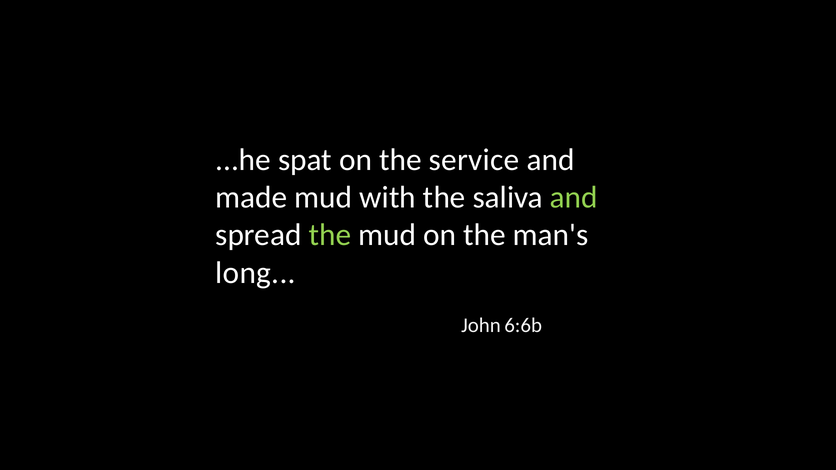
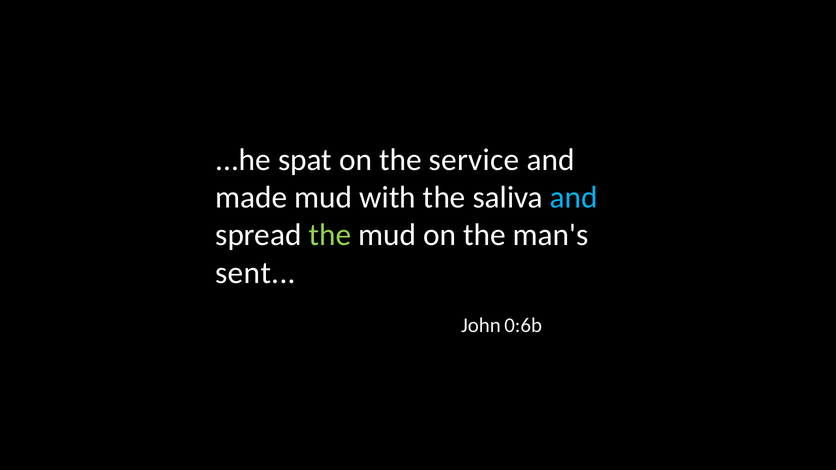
and colour: light green -> light blue (574, 198)
long: long -> sent (255, 273)
6:6b: 6:6b -> 0:6b (523, 325)
